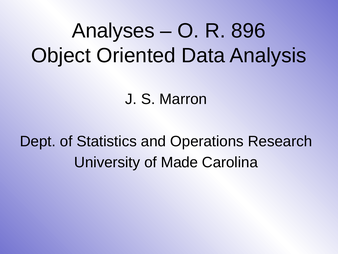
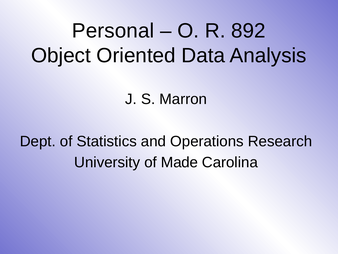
Analyses: Analyses -> Personal (113, 31)
896: 896 -> 892 (248, 31)
